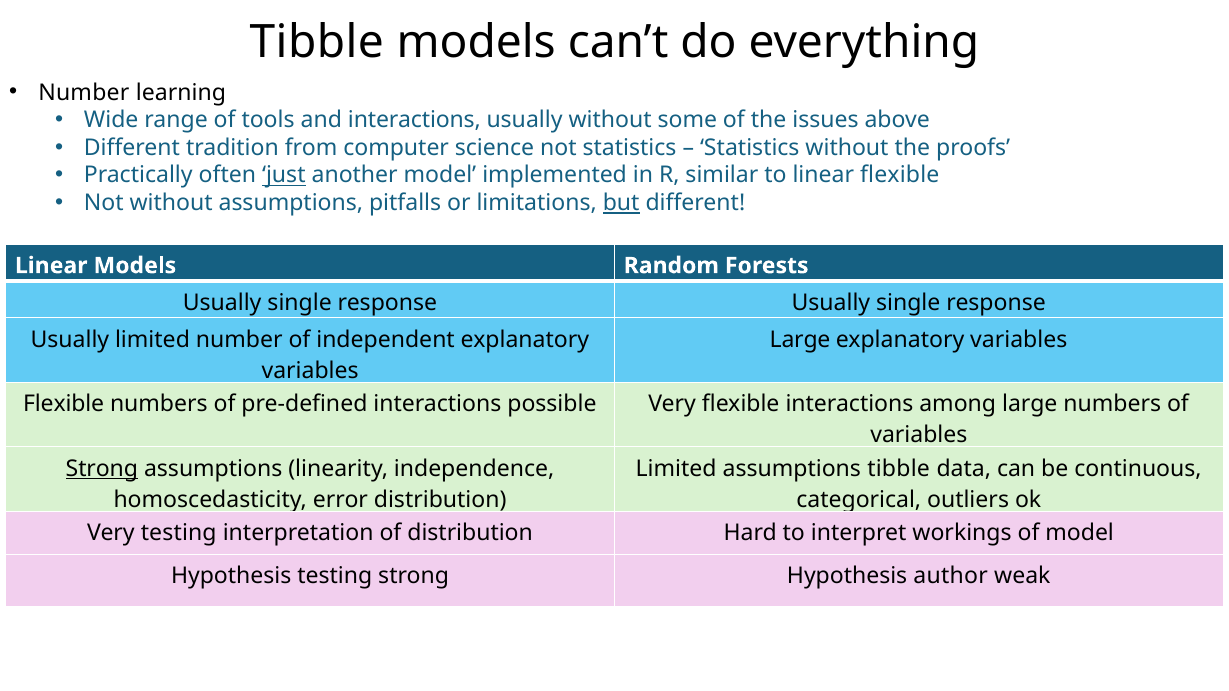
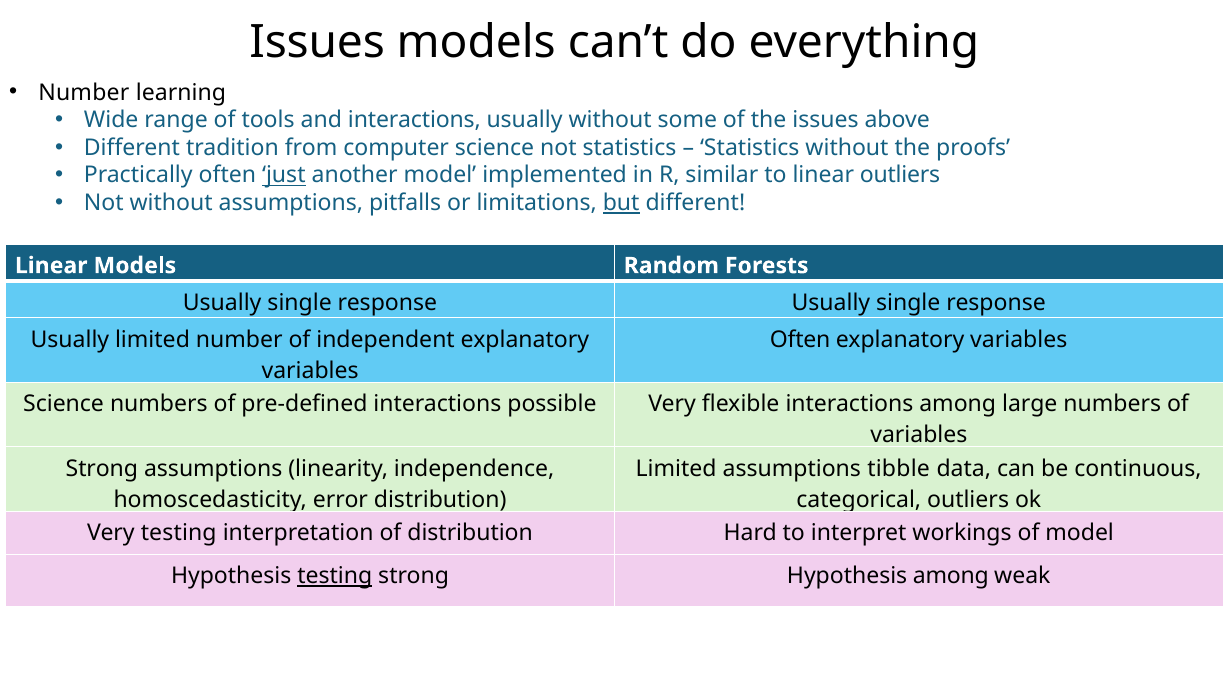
Tibble: Tibble -> Issues (317, 43)
linear flexible: flexible -> outliers (900, 175)
Large: Large -> Often (800, 340)
Flexible: Flexible -> Science (64, 404)
Strong underline: present -> none (102, 469)
testing underline: none -> present (335, 577)
Hypothesis author: author -> among (951, 577)
